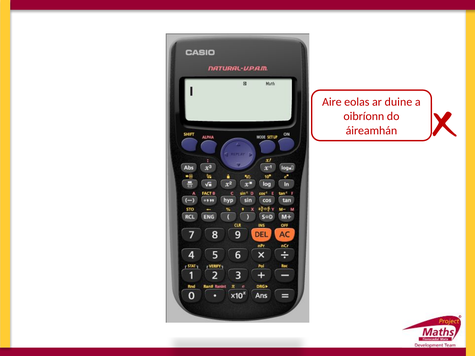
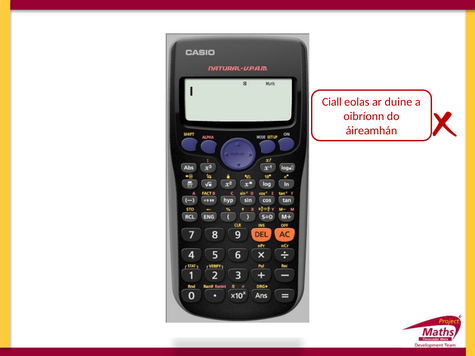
Aire: Aire -> Ciall (332, 102)
